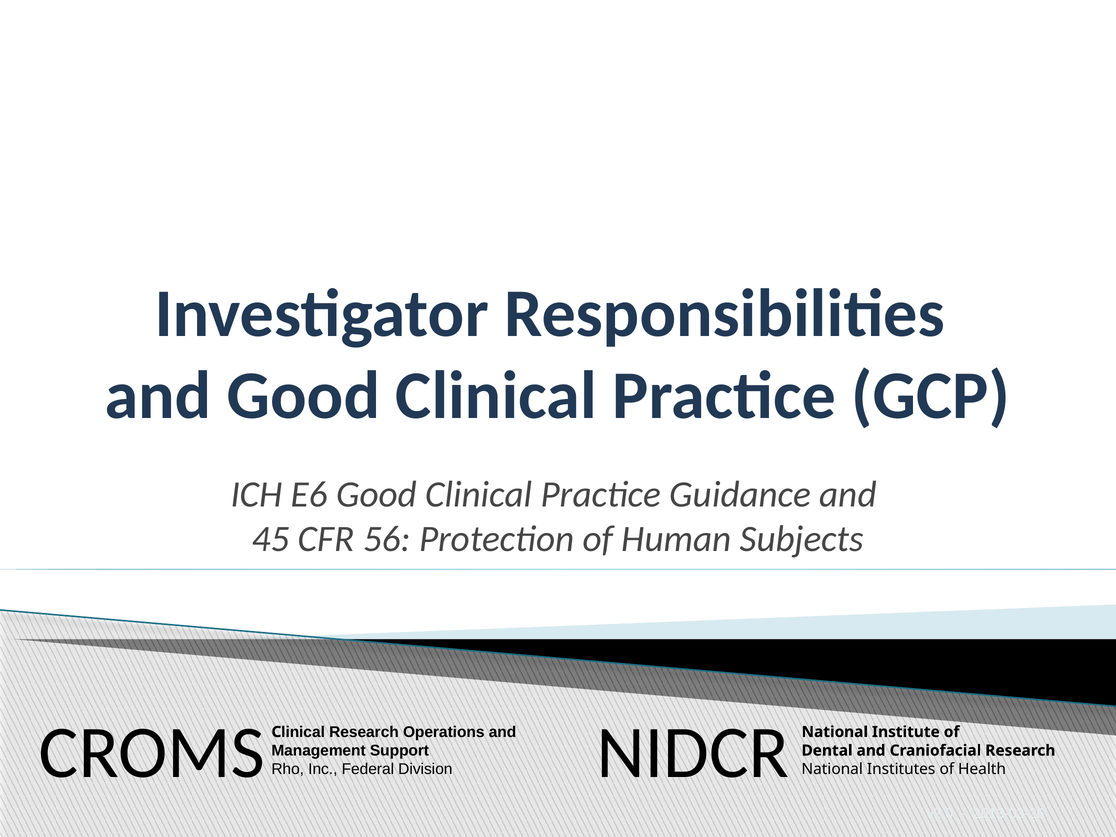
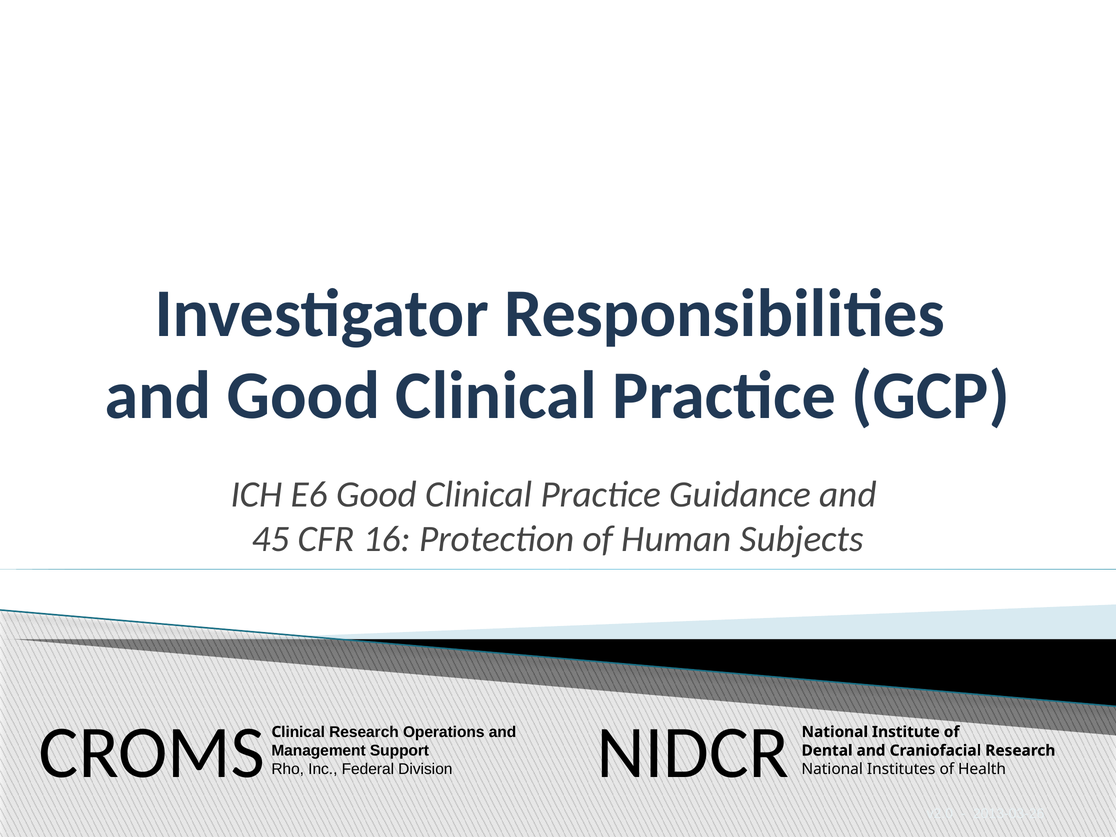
56: 56 -> 16 (387, 539)
